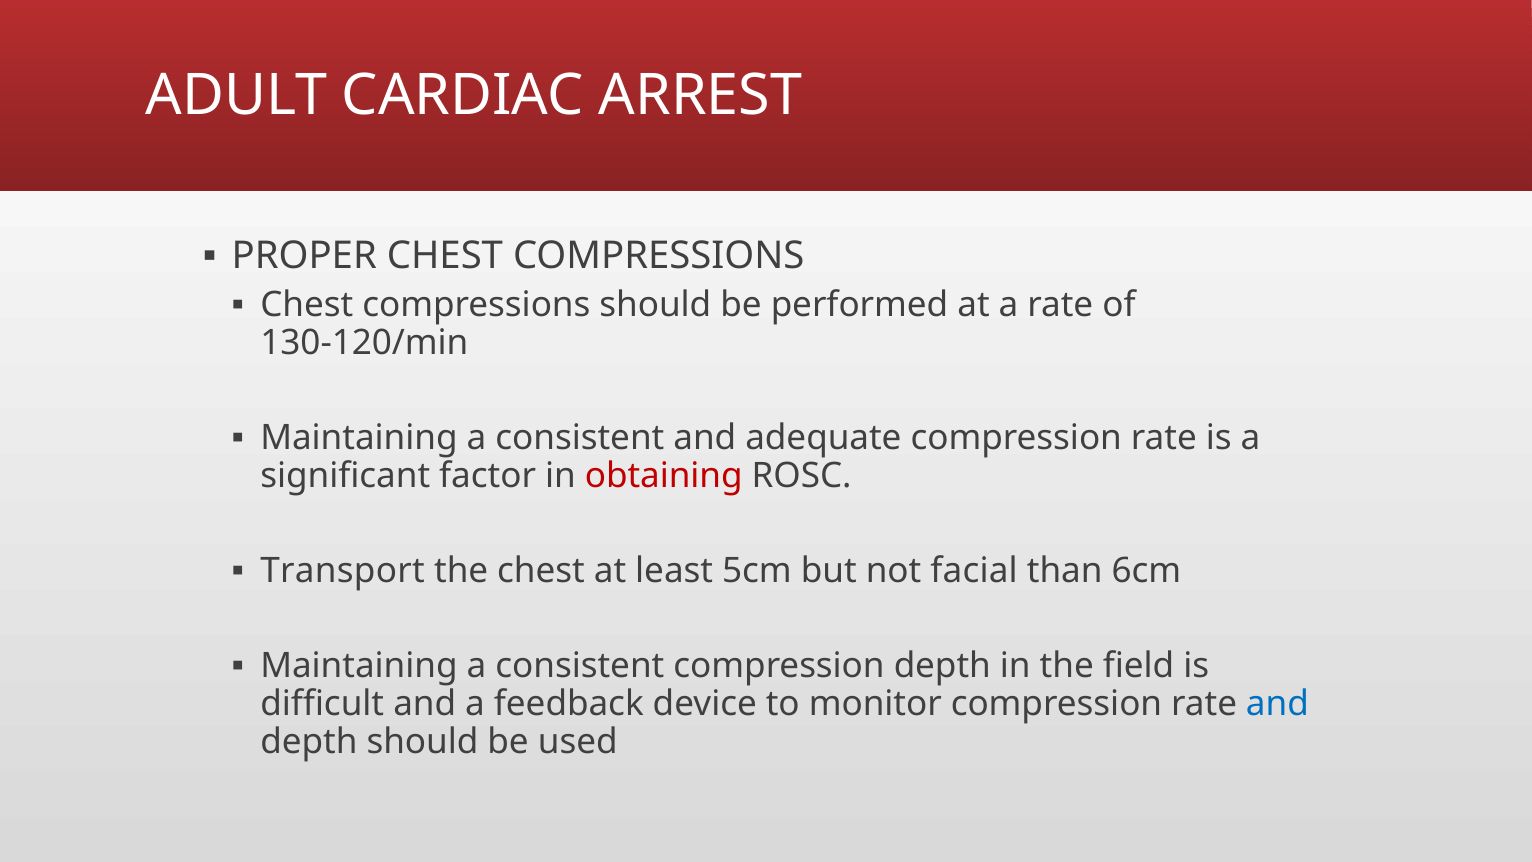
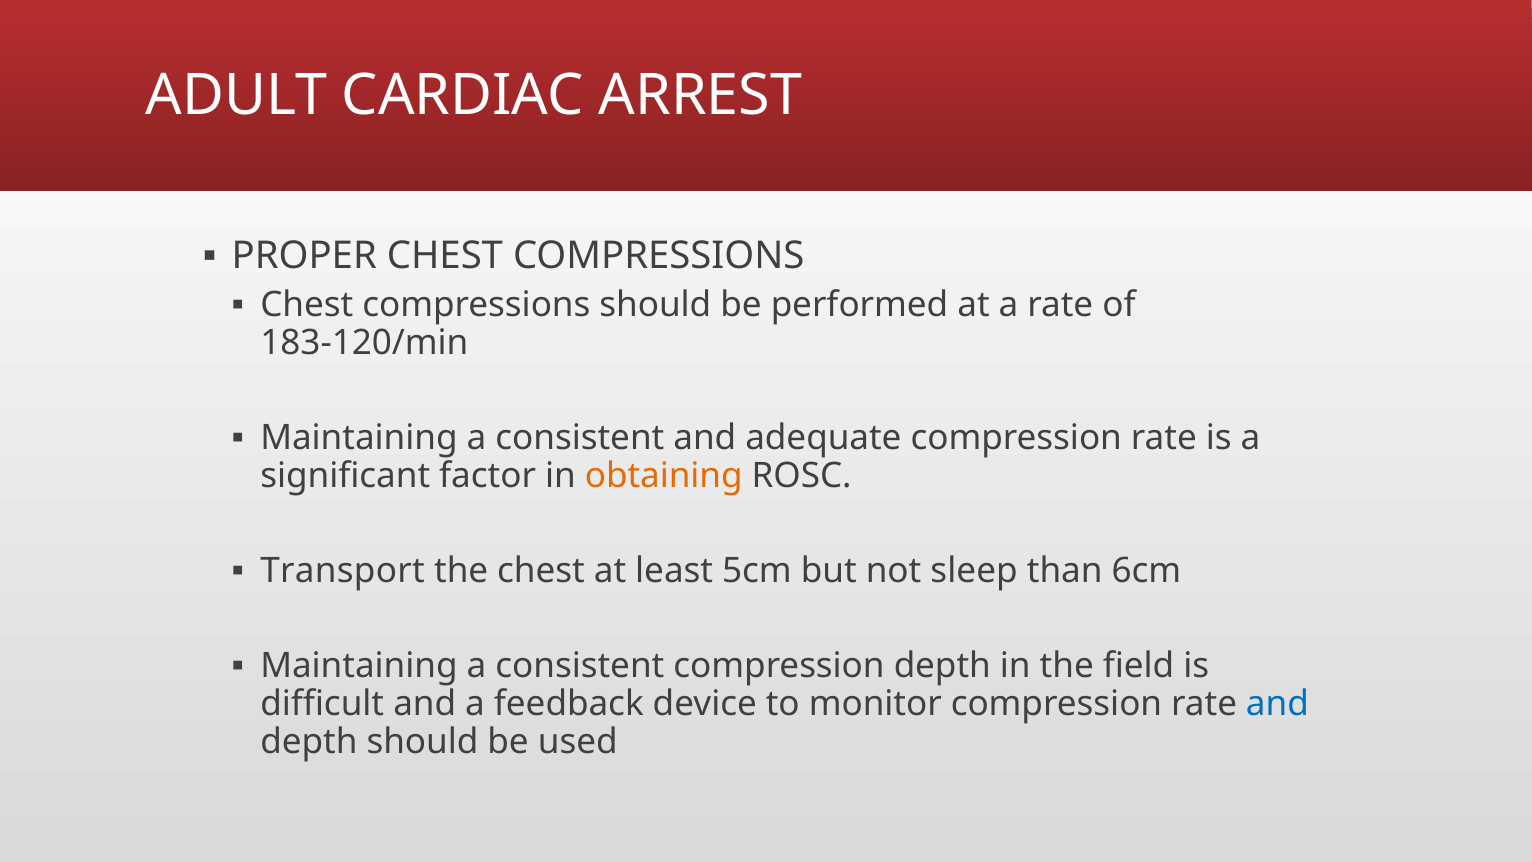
130-120/min: 130-120/min -> 183-120/min (364, 343)
obtaining colour: red -> orange (664, 476)
facial: facial -> sleep (974, 571)
